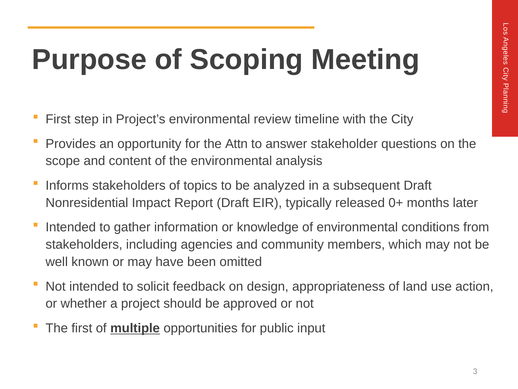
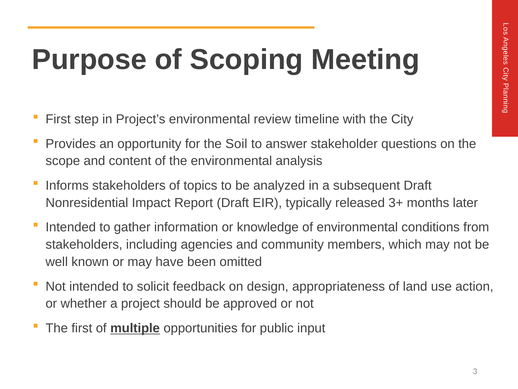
Attn: Attn -> Soil (236, 144)
0+: 0+ -> 3+ (396, 203)
